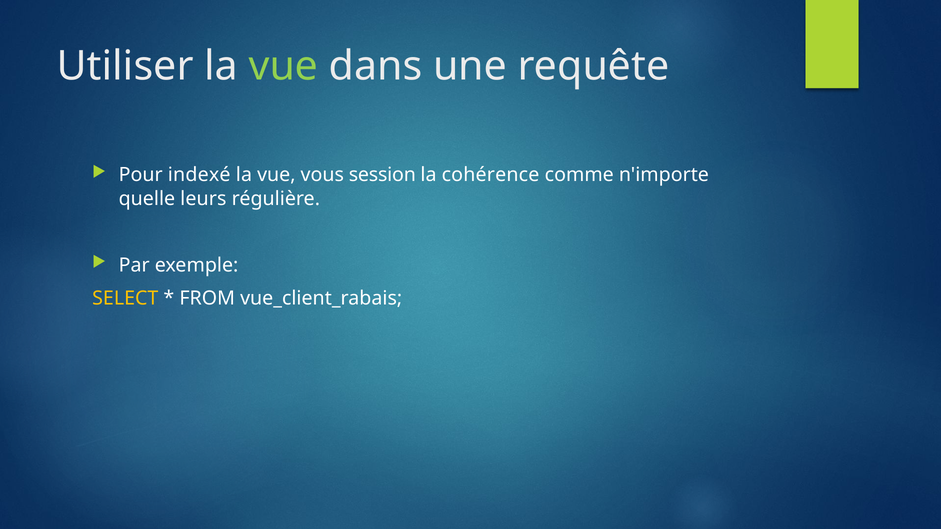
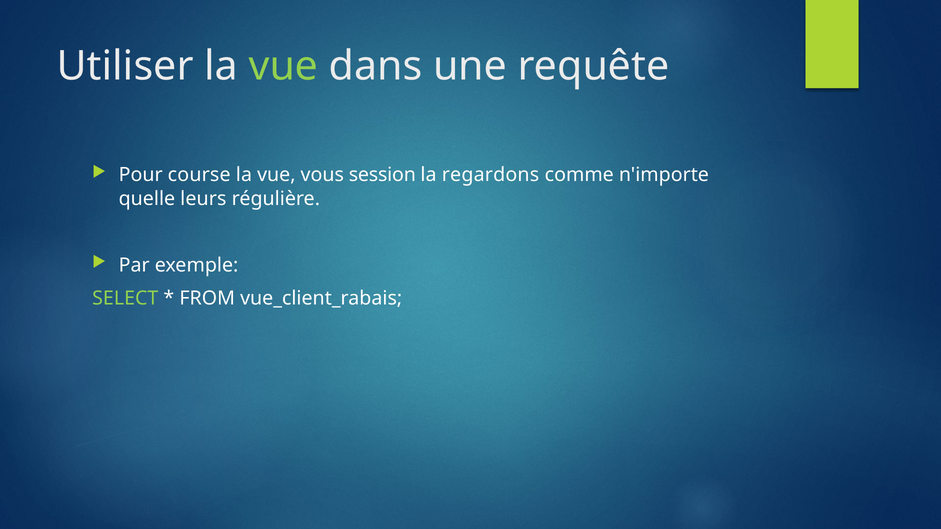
indexé: indexé -> course (199, 175)
cohérence: cohérence -> regardons (491, 175)
SELECT colour: yellow -> light green (125, 299)
